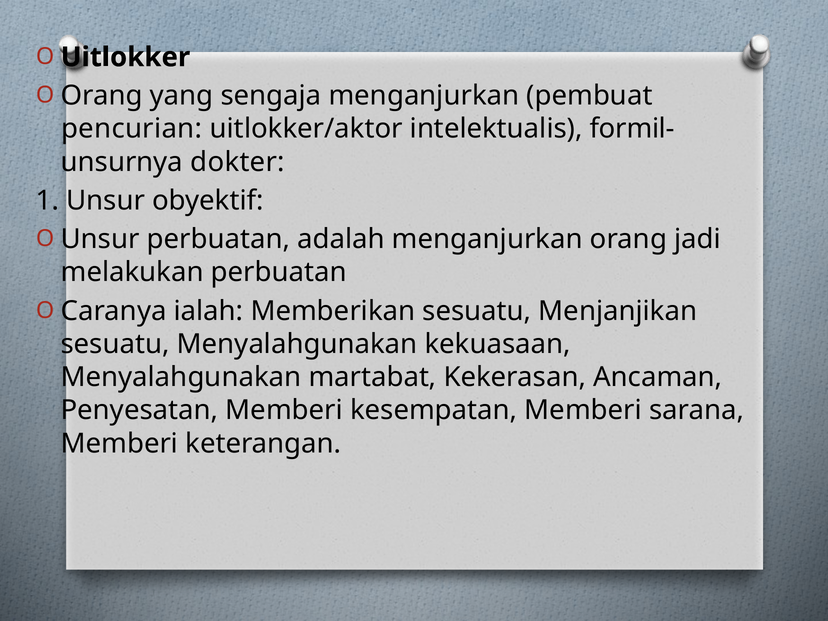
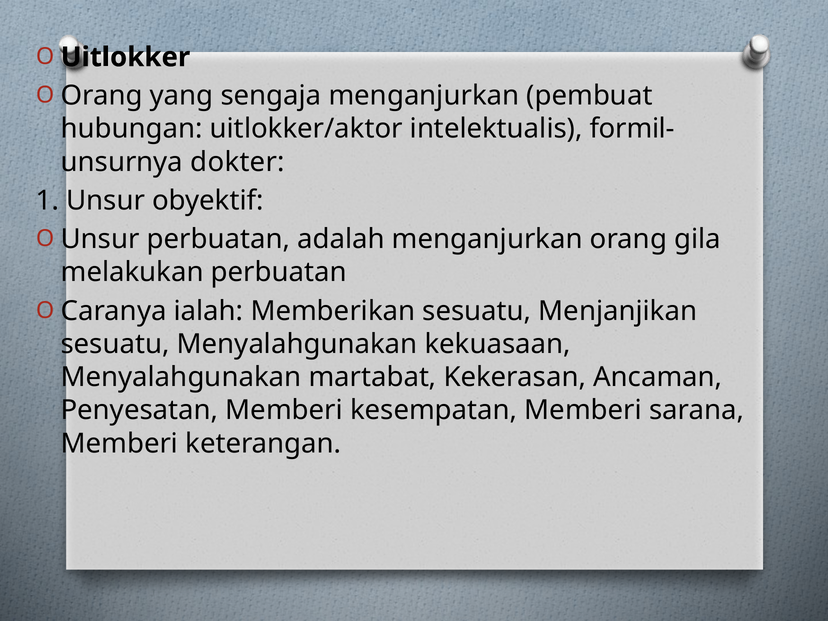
pencurian: pencurian -> hubungan (132, 129)
jadi: jadi -> gila (698, 239)
